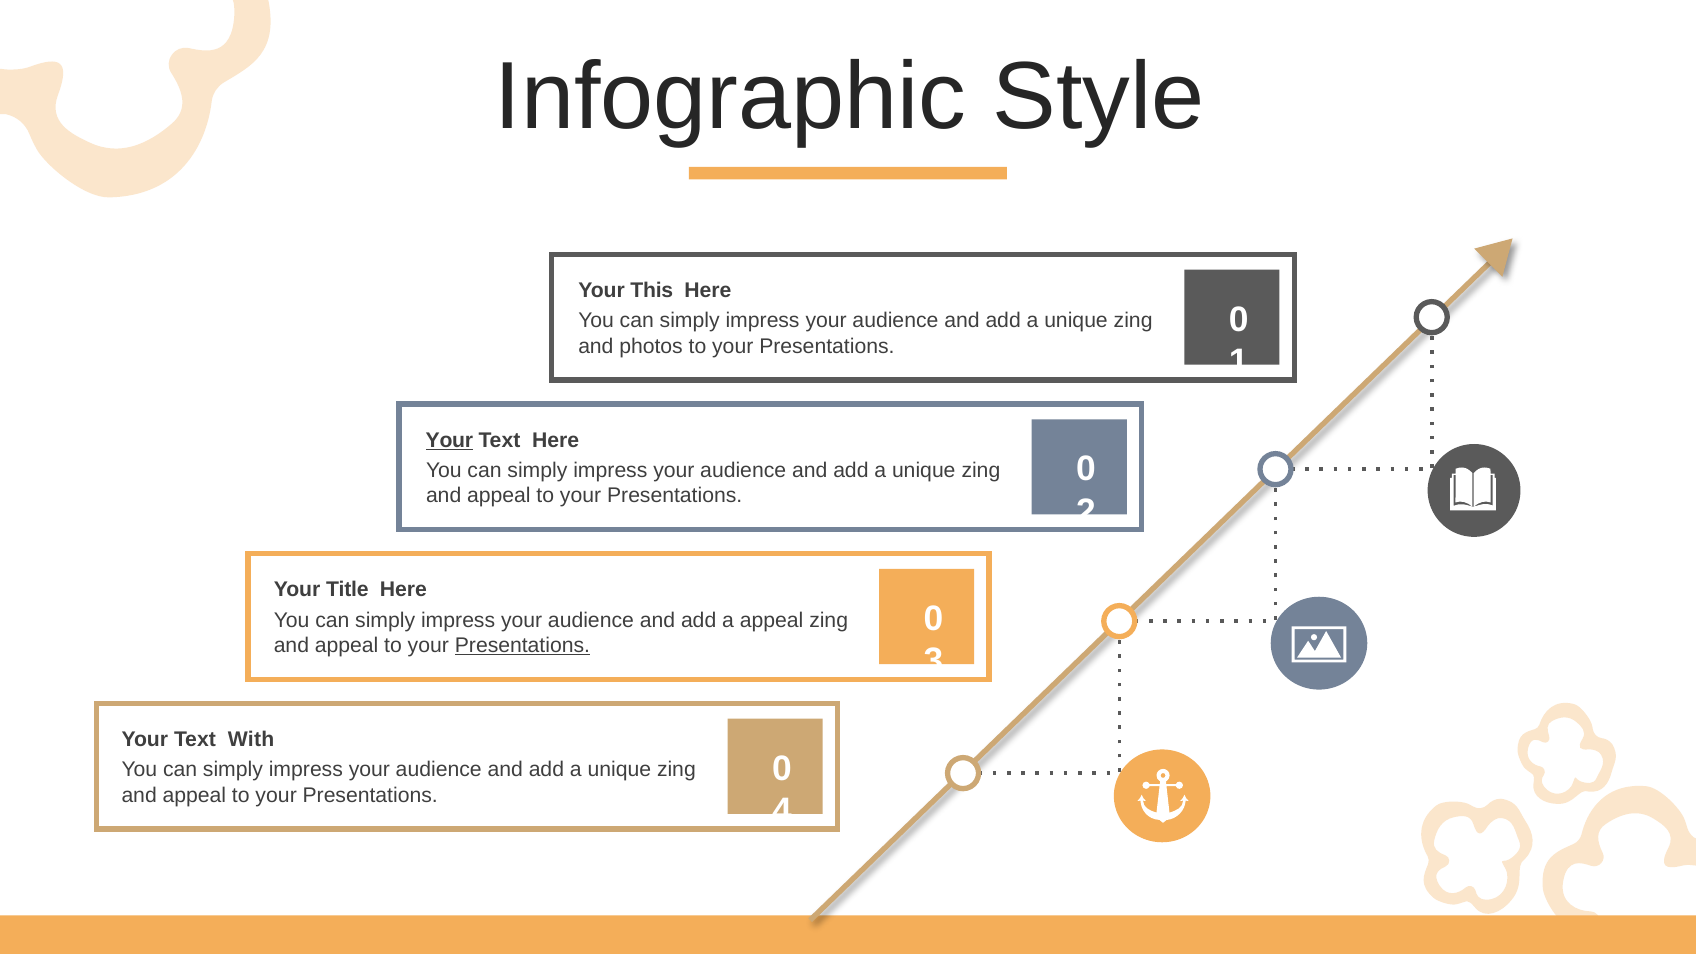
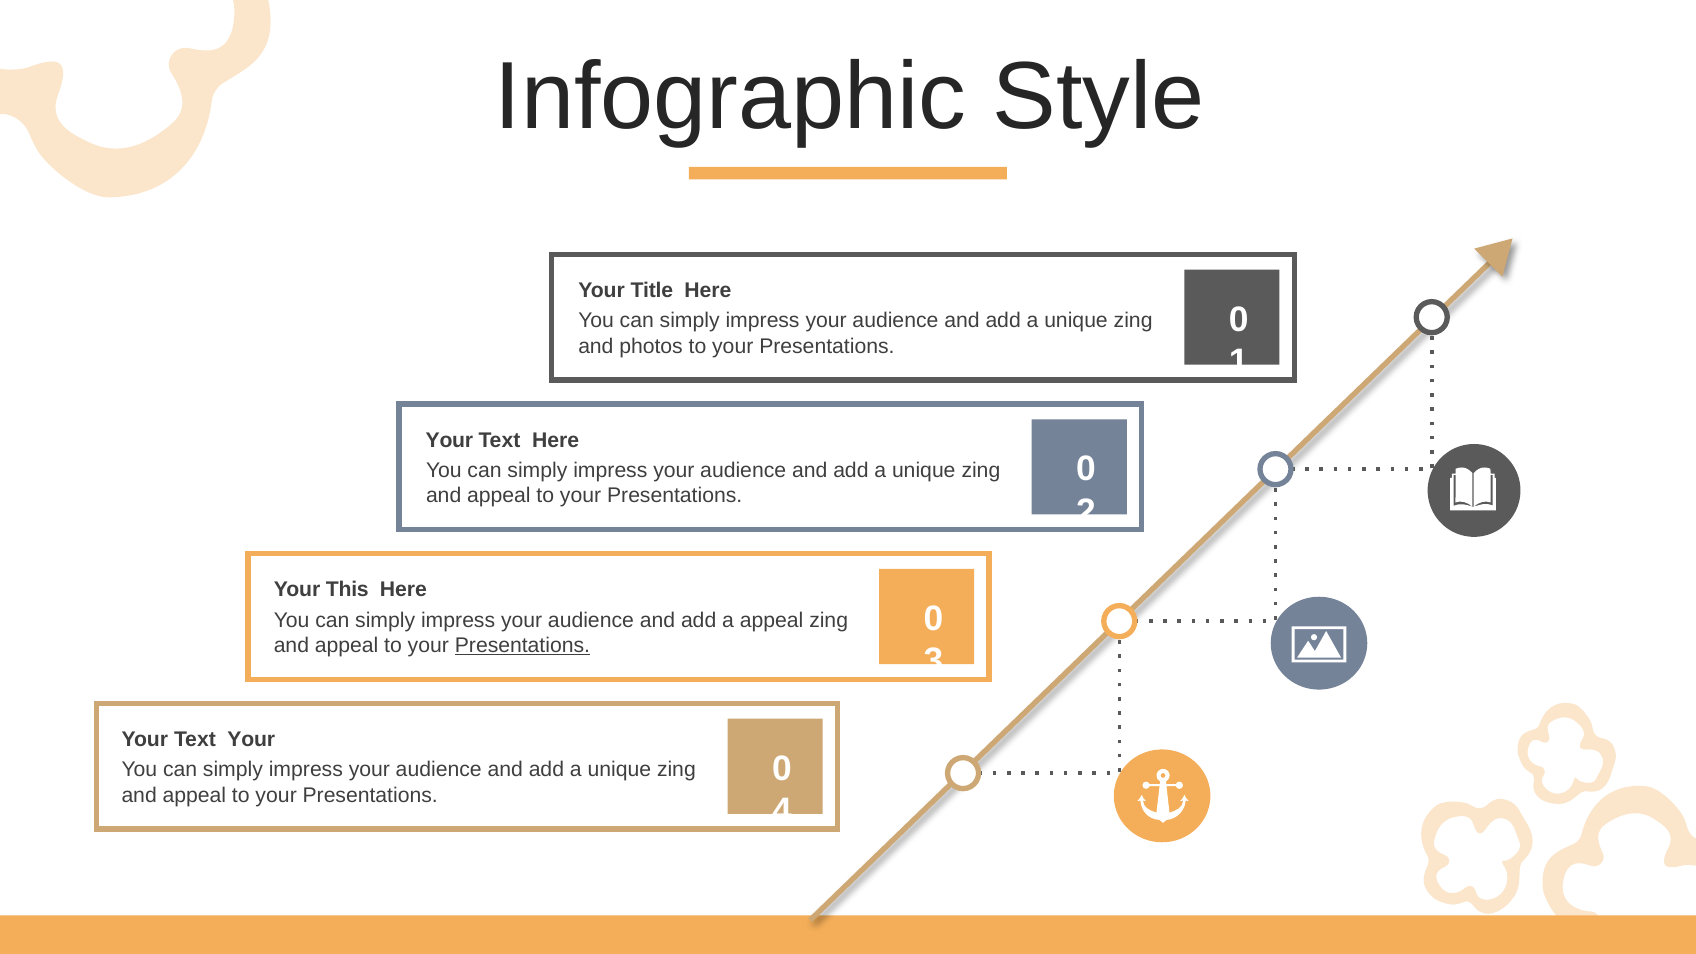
This: This -> Title (652, 291)
Your underline: present -> none (449, 440)
Title: Title -> This (347, 590)
Text With: With -> Your (251, 740)
